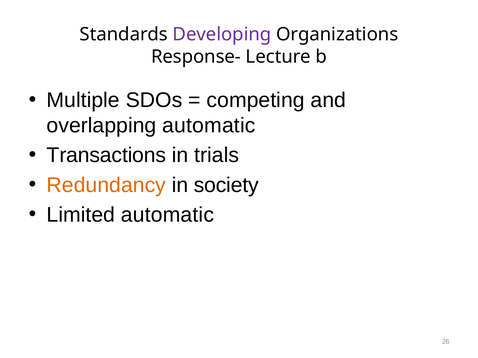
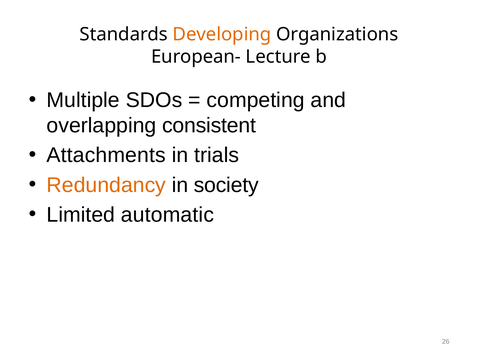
Developing colour: purple -> orange (222, 34)
Response-: Response- -> European- (196, 57)
overlapping automatic: automatic -> consistent (209, 126)
Transactions: Transactions -> Attachments (106, 156)
